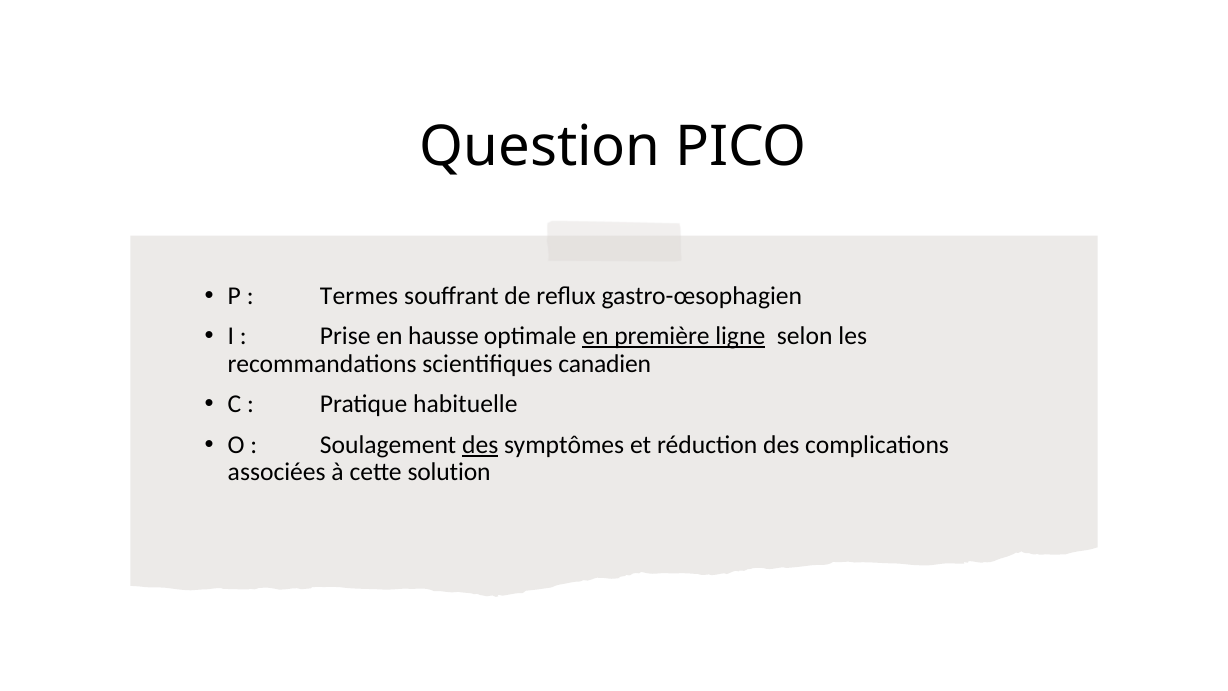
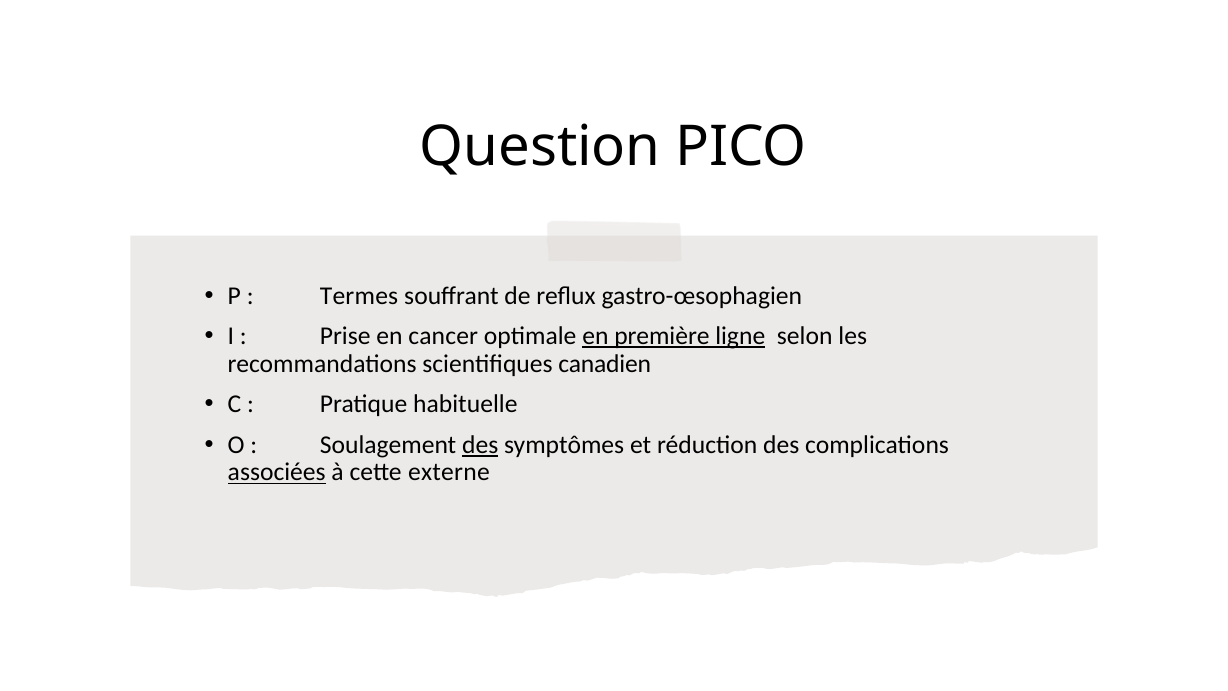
hausse: hausse -> cancer (443, 336)
associées underline: none -> present (277, 472)
solution: solution -> externe (449, 472)
